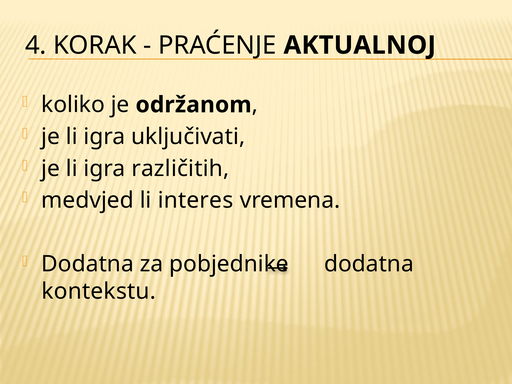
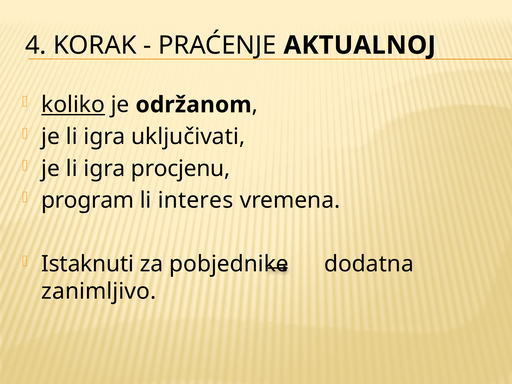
koliko underline: none -> present (73, 105)
različitih: različitih -> procjenu (181, 169)
medvjed: medvjed -> program (88, 200)
Dodatna: Dodatna -> Istaknuti (88, 264)
kontekstu: kontekstu -> zanimljivo (99, 291)
